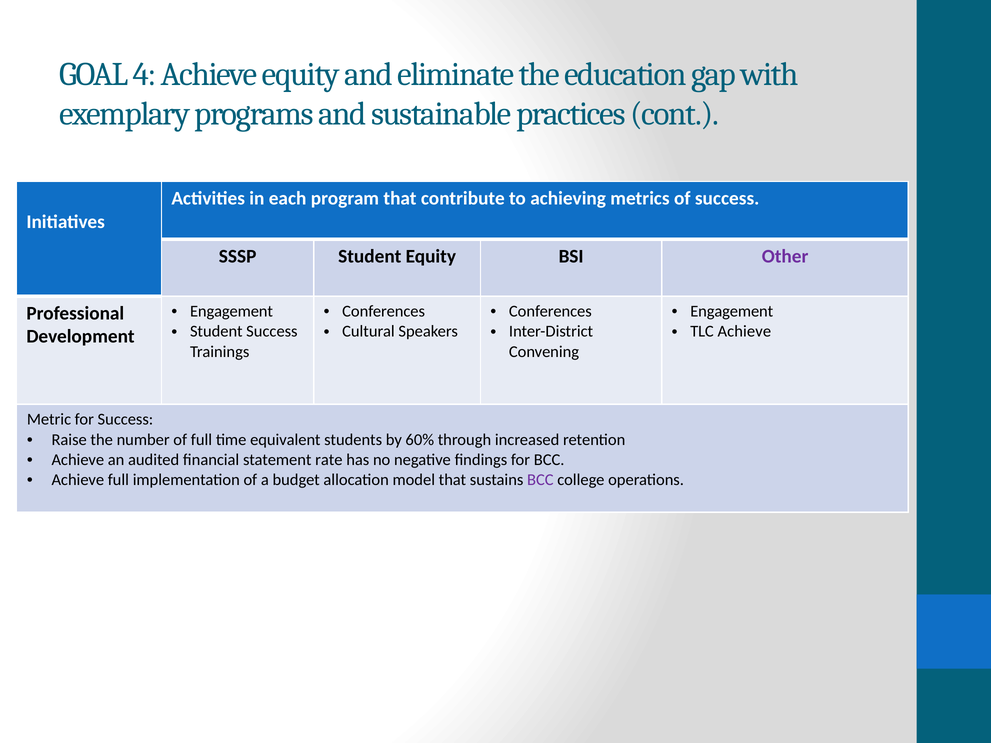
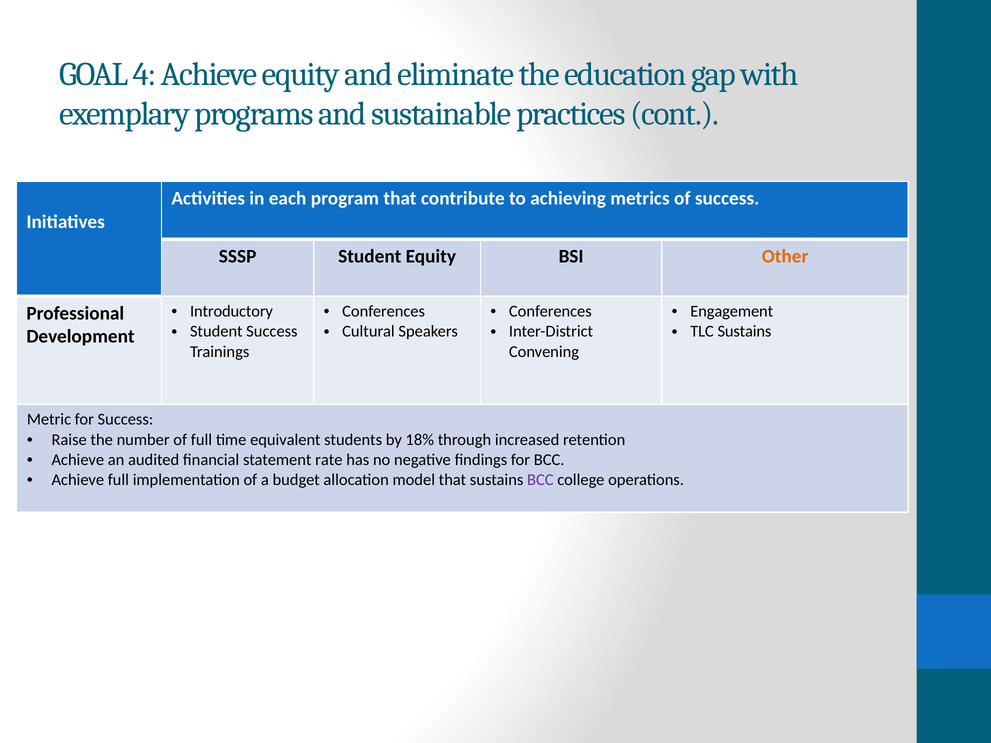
Other colour: purple -> orange (785, 256)
Engagement: Engagement -> Introductory (231, 312)
TLC Achieve: Achieve -> Sustains (744, 332)
60%: 60% -> 18% (420, 440)
